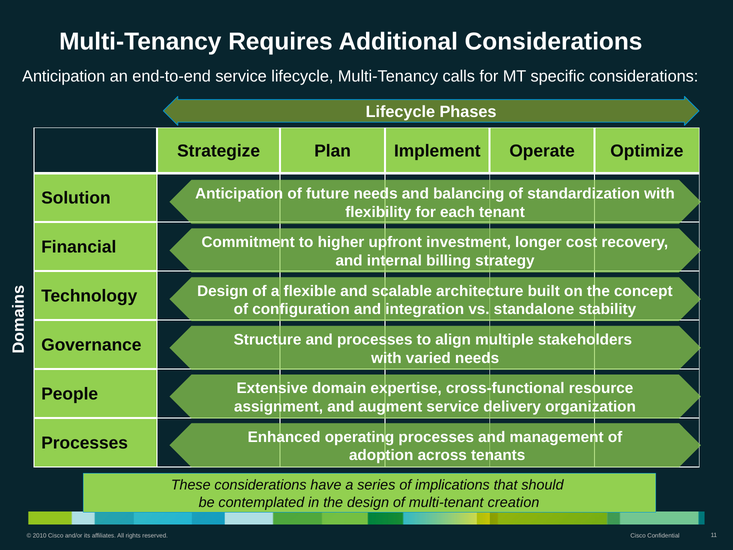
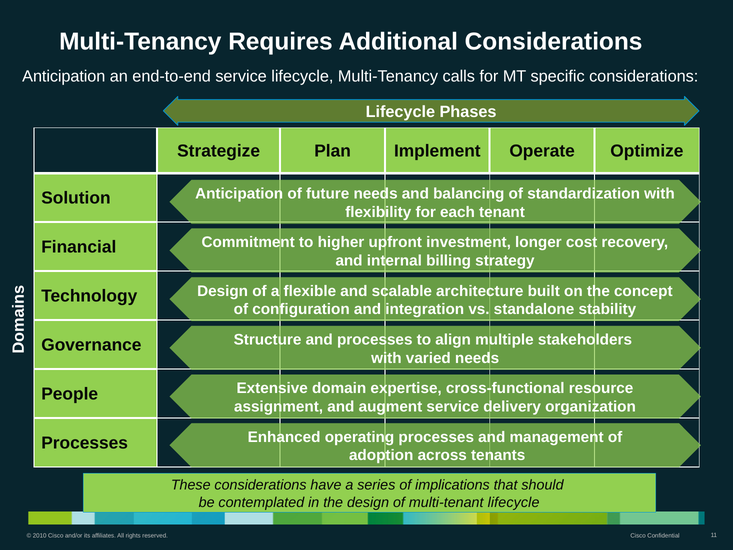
multi-tenant creation: creation -> lifecycle (514, 502)
